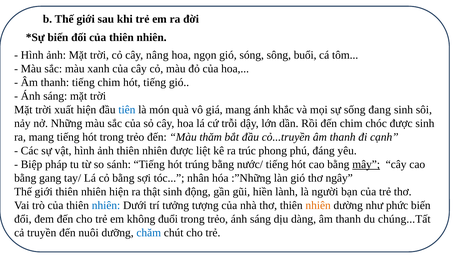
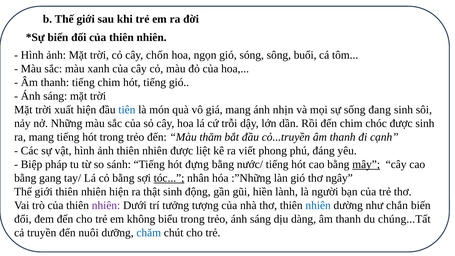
nâng: nâng -> chốn (157, 55)
khắc: khắc -> nhịn (283, 110)
trúc: trúc -> viết (247, 151)
trúng: trúng -> đựng (197, 164)
tóc underline: none -> present (169, 178)
nhiên colour: blue -> purple (106, 205)
nhiên colour: orange -> blue (318, 205)
phức: phức -> chắn (397, 205)
đuổi: đuổi -> biểu (168, 219)
